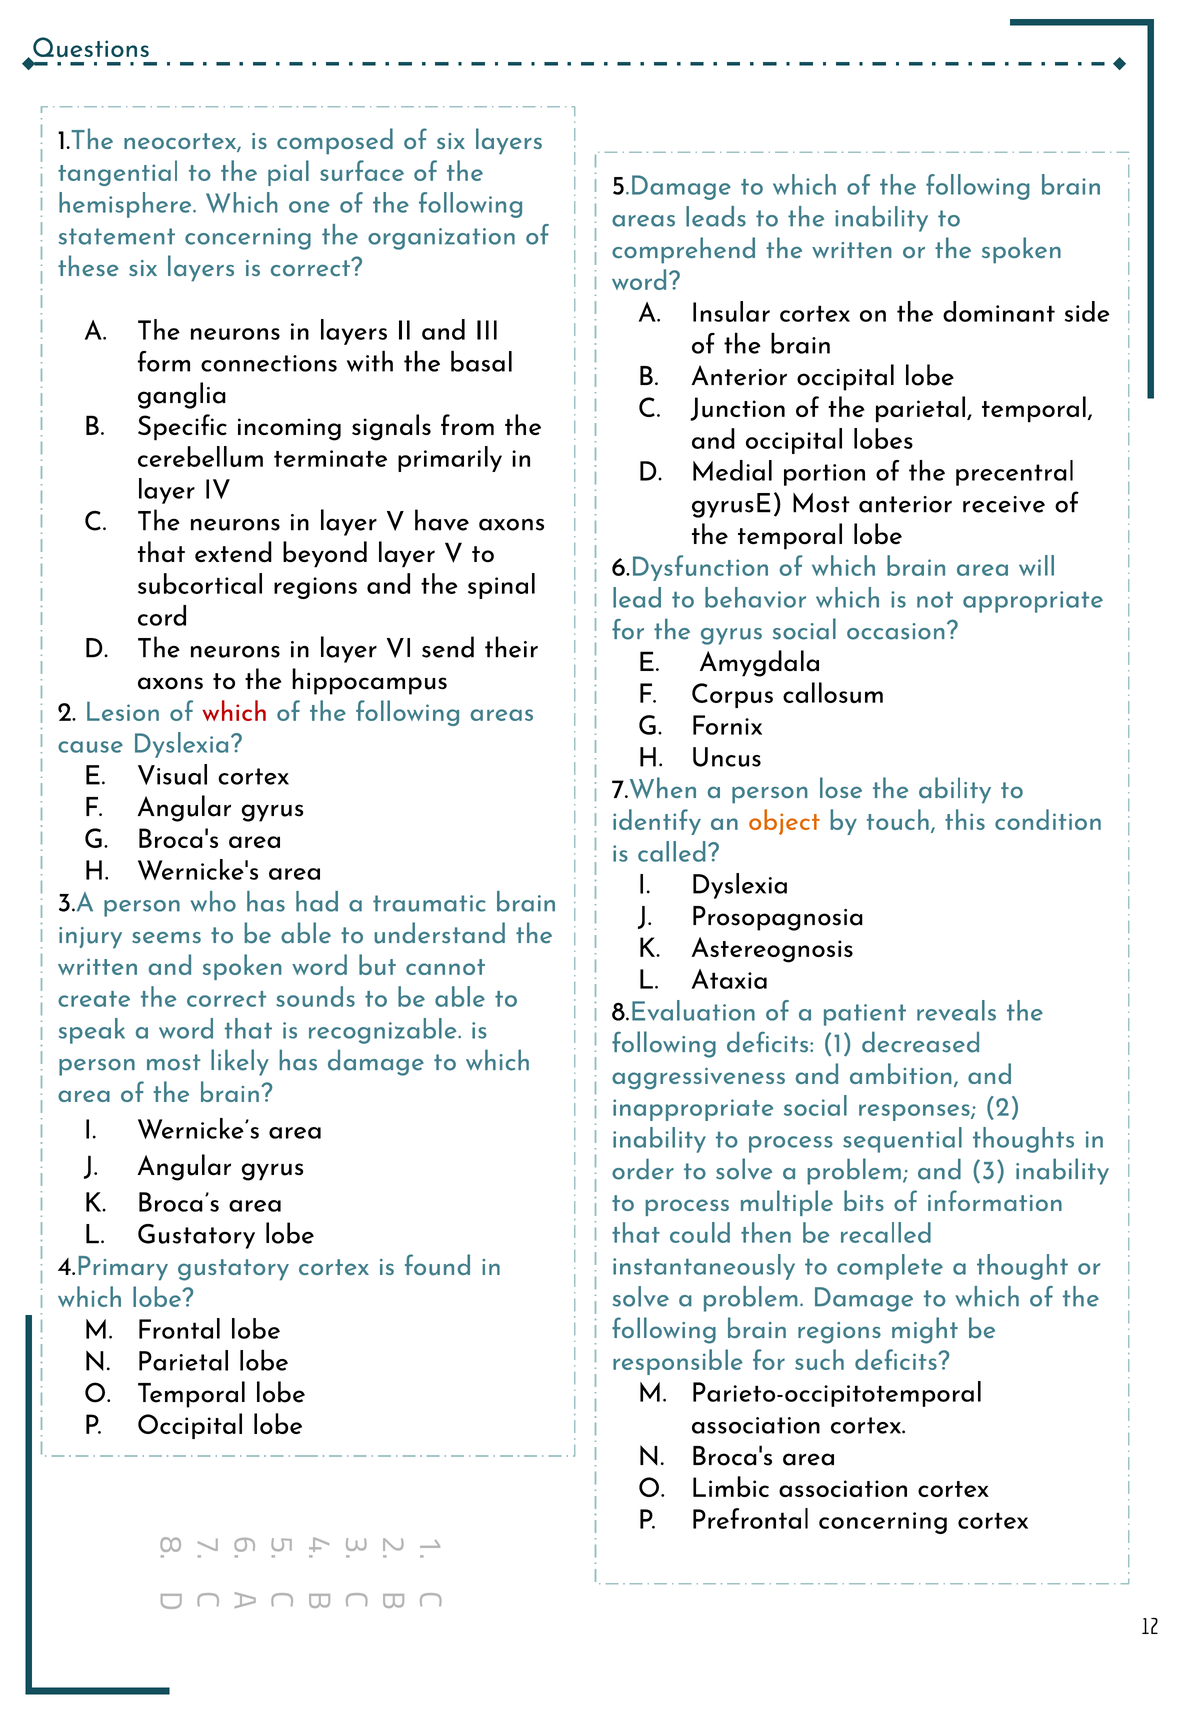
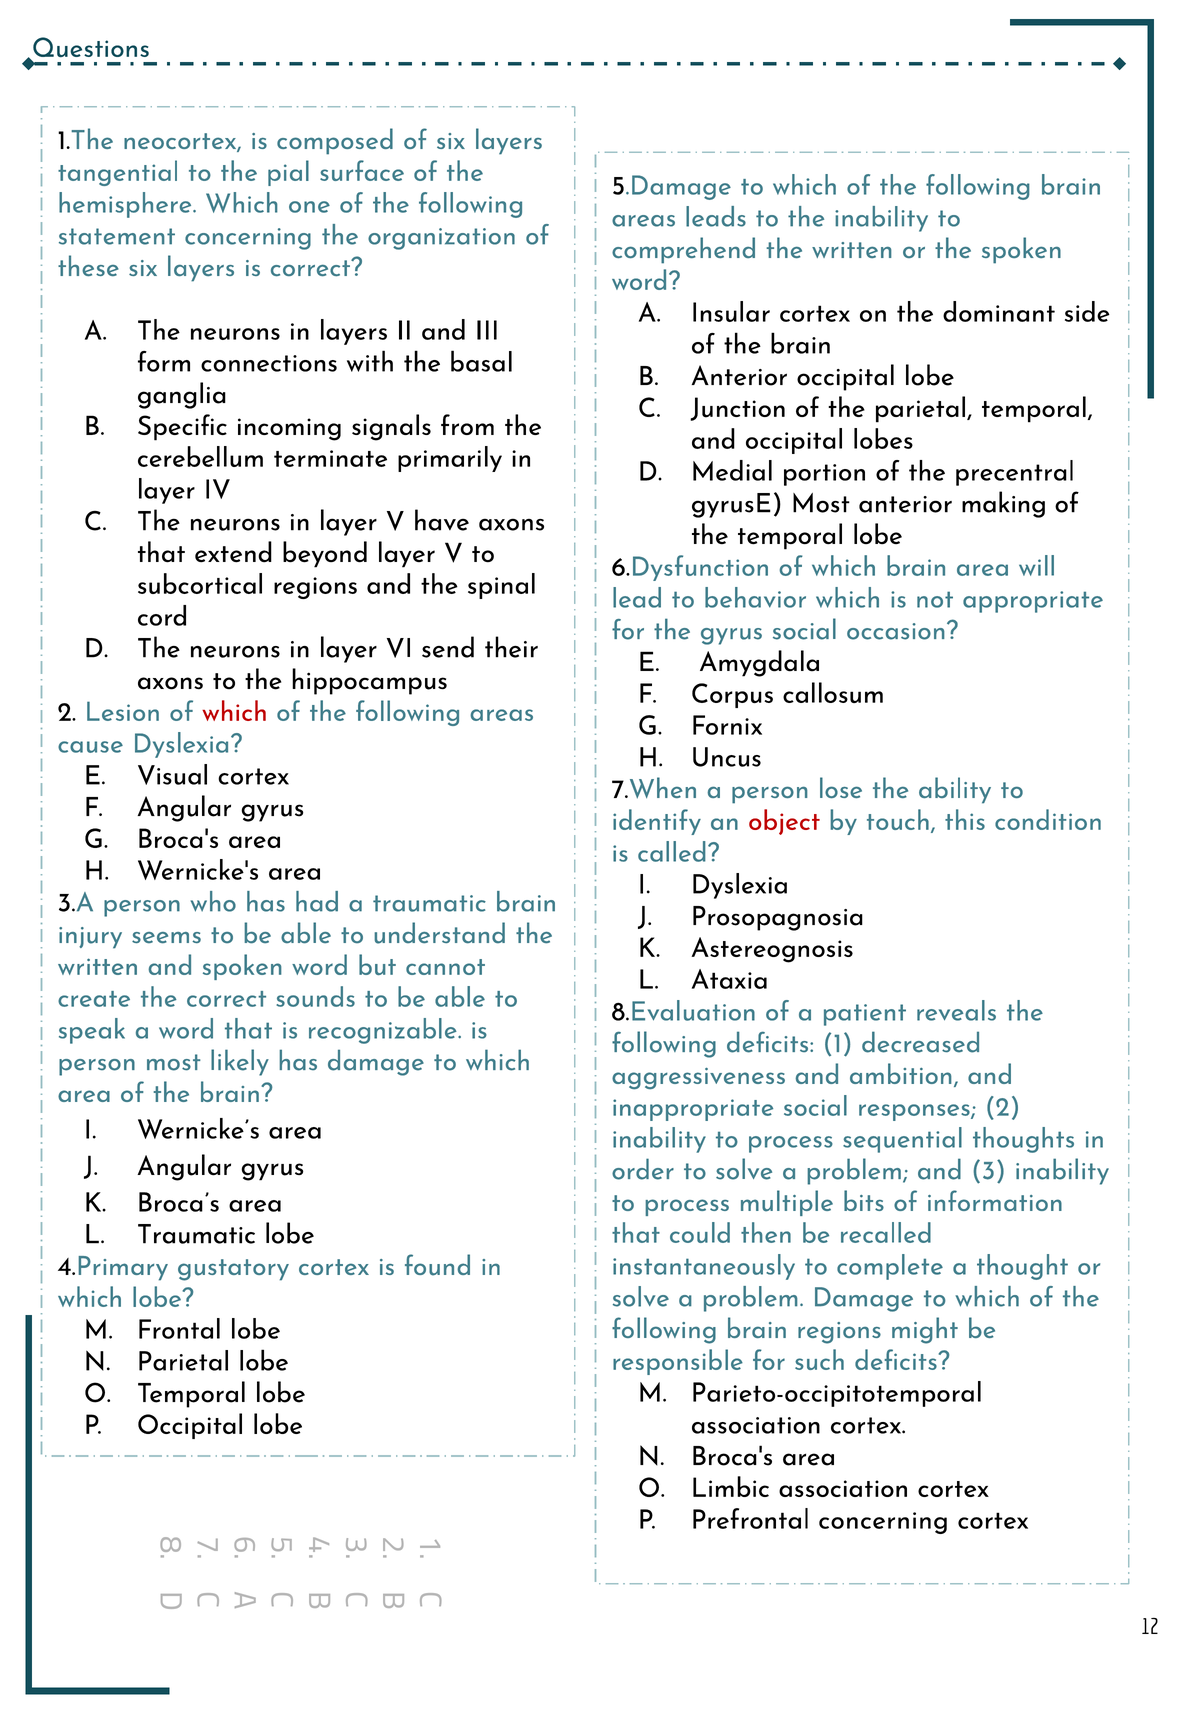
receive: receive -> making (1004, 503)
object colour: orange -> red (784, 821)
Gustatory: Gustatory -> Traumatic (196, 1234)
